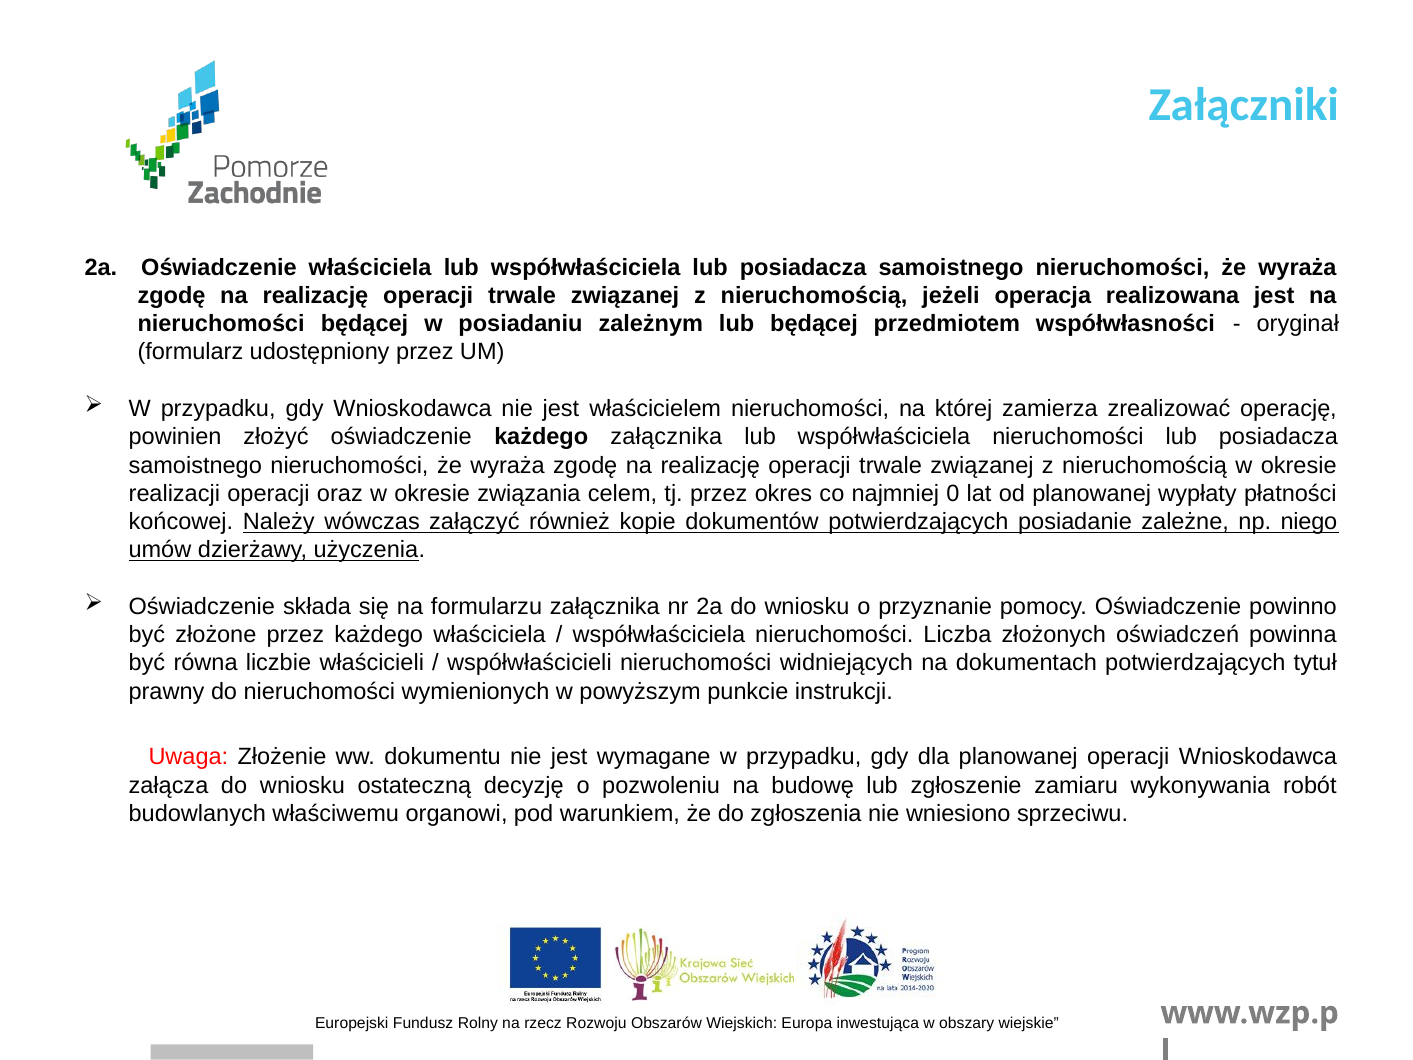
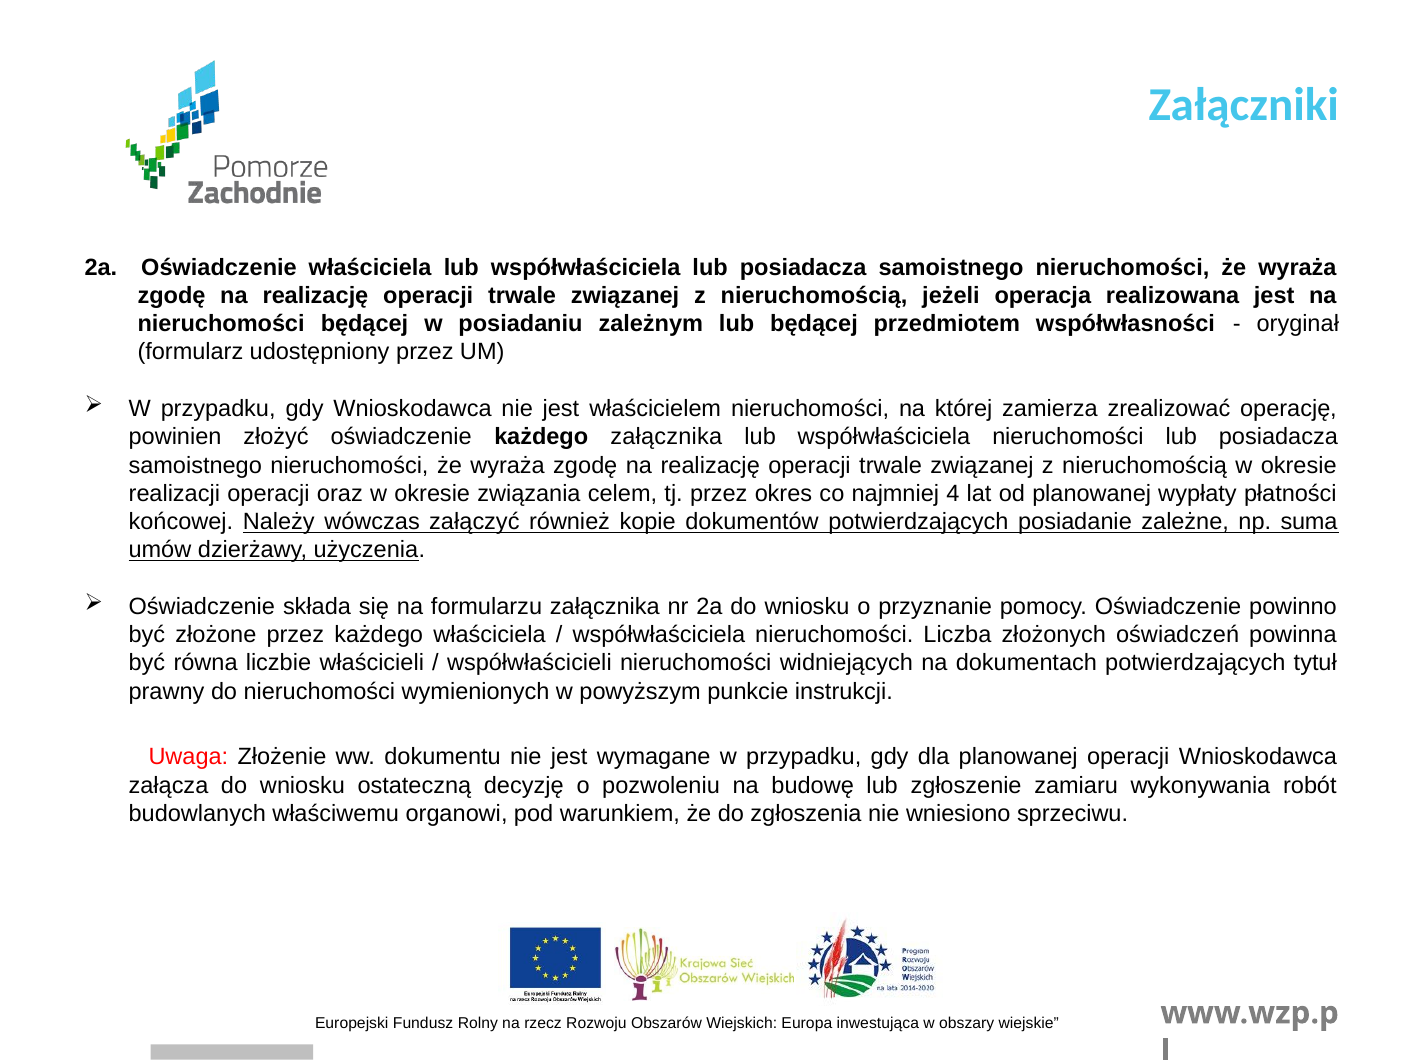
0: 0 -> 4 (953, 493)
niego: niego -> suma (1309, 522)
